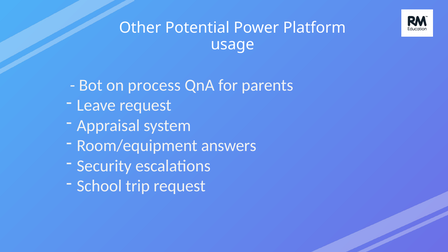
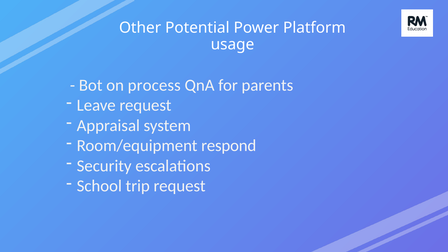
answers: answers -> respond (229, 146)
